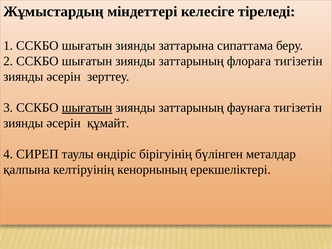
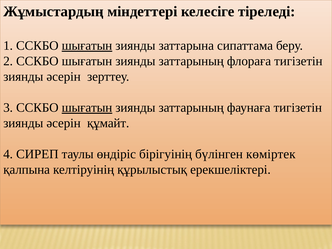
шығатын underline: none -> present (87, 46)
металдар: металдар -> көміртек (271, 154)
кенорнының: кенорнының -> құрылыстық (152, 170)
